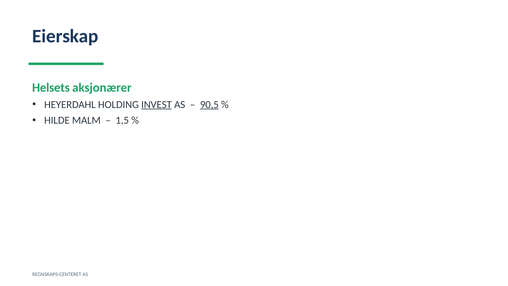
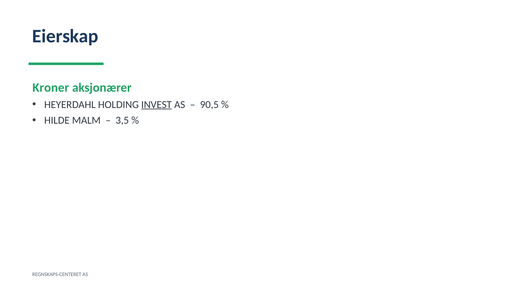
Helsets: Helsets -> Kroner (51, 87)
90,5 underline: present -> none (209, 104)
1,5: 1,5 -> 3,5 (122, 120)
